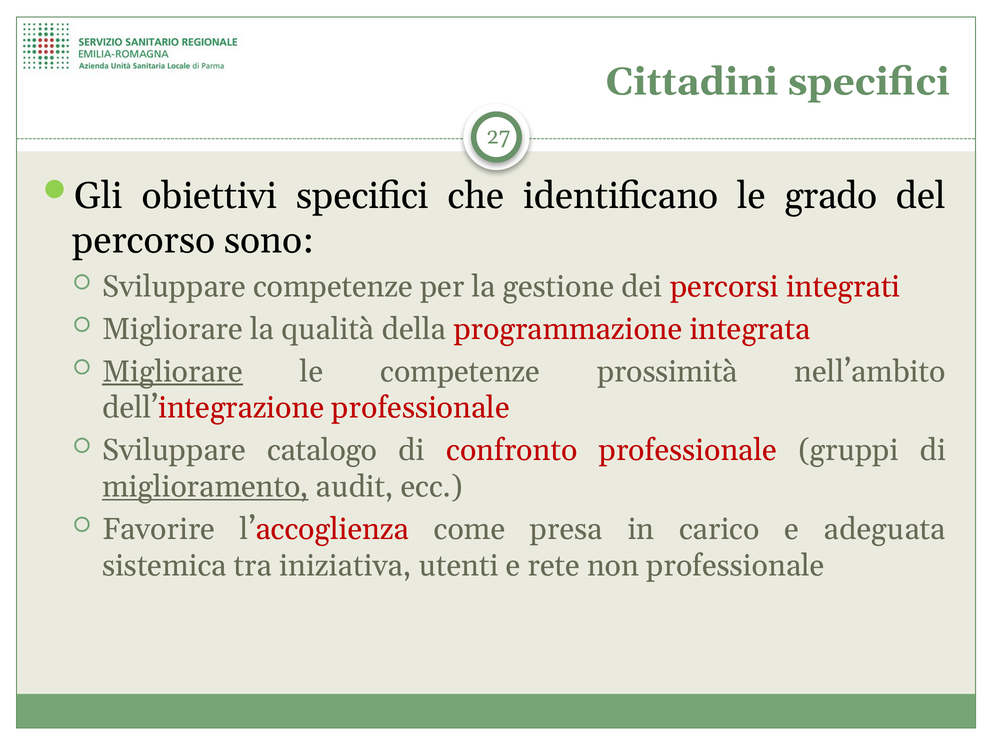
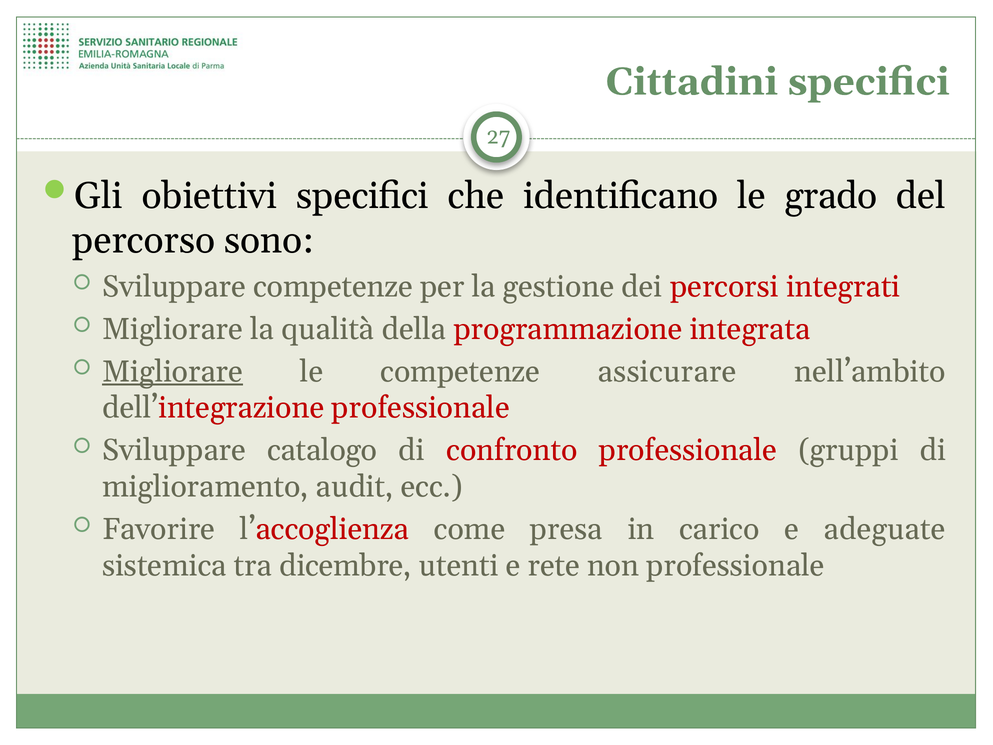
prossimità: prossimità -> assicurare (667, 371)
miglioramento underline: present -> none (205, 487)
adeguata: adeguata -> adeguate (885, 529)
iniziativa: iniziativa -> dicembre (346, 565)
